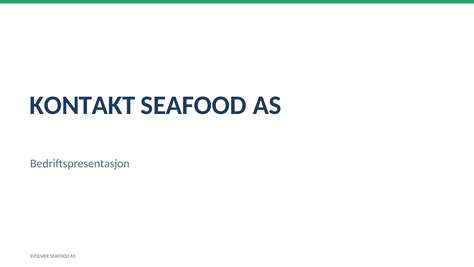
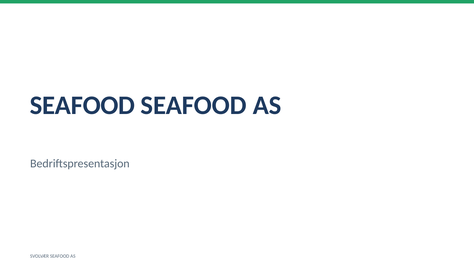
KONTAKT: KONTAKT -> SEAFOOD (82, 105)
